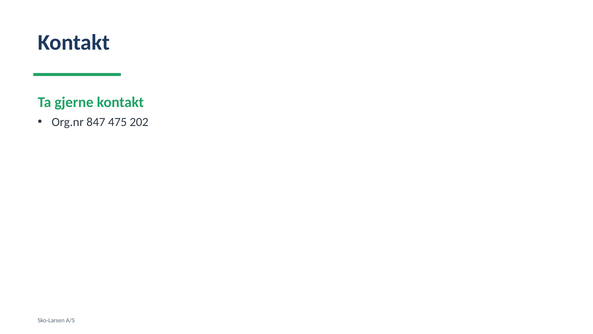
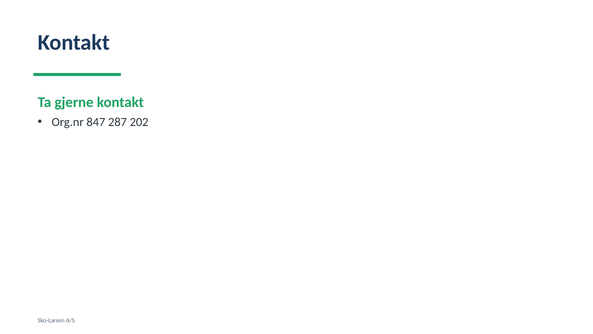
475: 475 -> 287 (117, 122)
